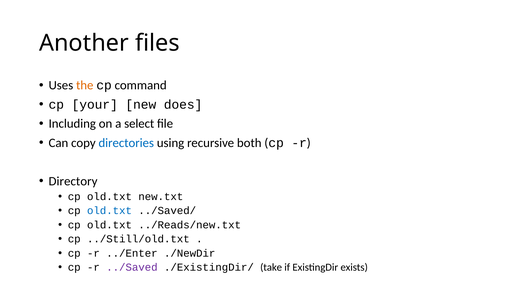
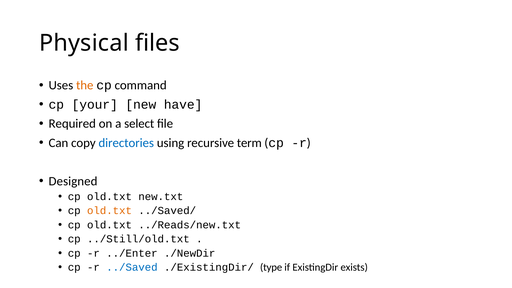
Another: Another -> Physical (84, 43)
does: does -> have (183, 105)
Including: Including -> Required (72, 124)
both: both -> term (249, 143)
Directory: Directory -> Designed (73, 181)
old.txt colour: blue -> orange (109, 211)
../Saved colour: purple -> blue (132, 267)
take: take -> type (271, 267)
